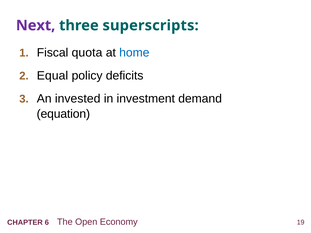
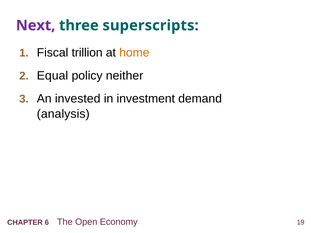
quota: quota -> trillion (87, 53)
home colour: blue -> orange (134, 53)
deficits: deficits -> neither (125, 76)
equation: equation -> analysis (63, 114)
